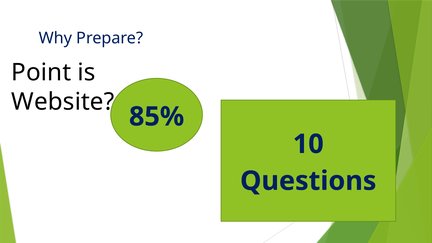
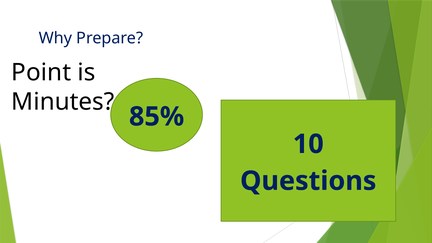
Website: Website -> Minutes (63, 102)
